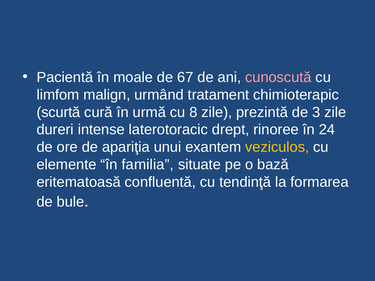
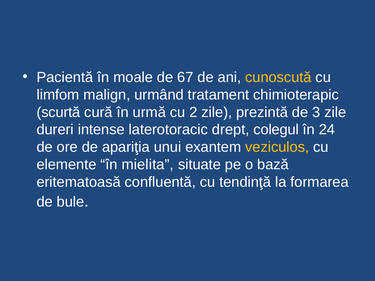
cunoscută colour: pink -> yellow (278, 77)
8: 8 -> 2 (193, 112)
rinoree: rinoree -> colegul (276, 130)
familia: familia -> mielita (148, 165)
